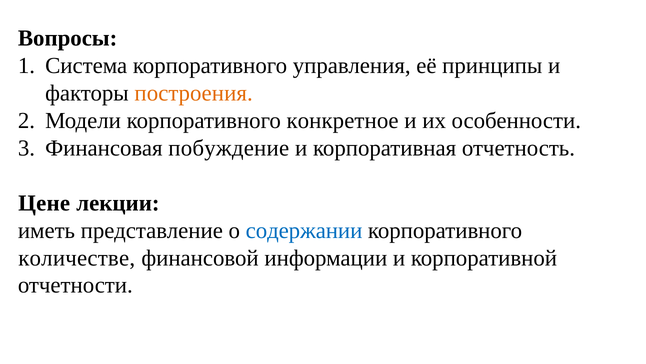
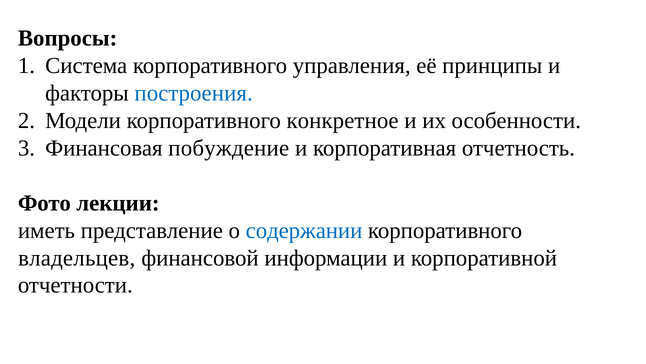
построения colour: orange -> blue (194, 93)
Цене: Цене -> Фото (44, 203)
количестве: количестве -> владельцев (77, 257)
